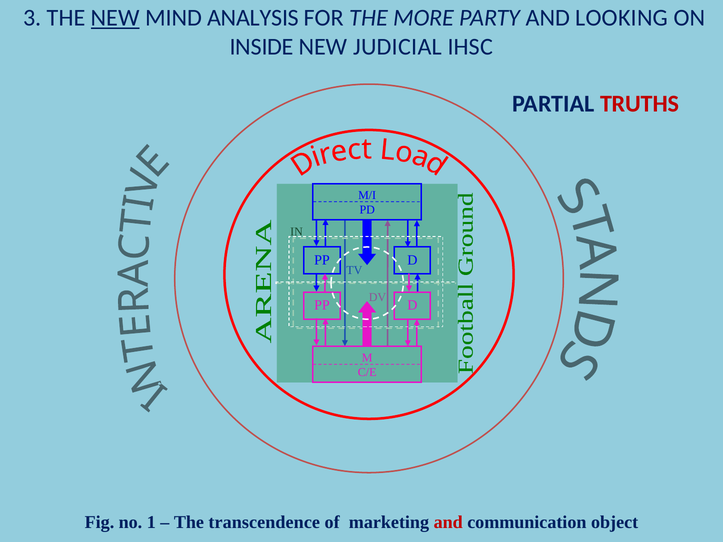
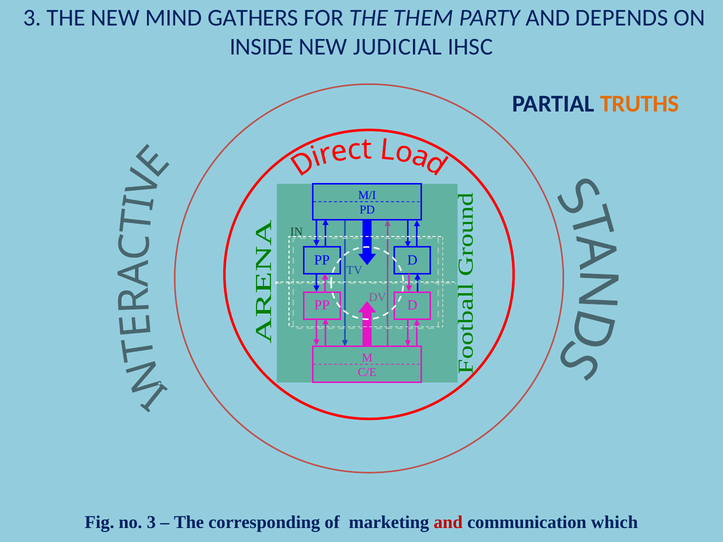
NEW underline: present -> none (115, 18)
ANALYSIS: ANALYSIS -> GATHERS (253, 18)
MORE: MORE -> THEM (423, 18)
LOOKING: LOOKING -> DEPENDS (622, 18)
TRUTHS colour: red -> orange (640, 104)
no 1: 1 -> 3 (151, 523)
transcendence: transcendence -> corresponding (264, 523)
object: object -> which (615, 523)
